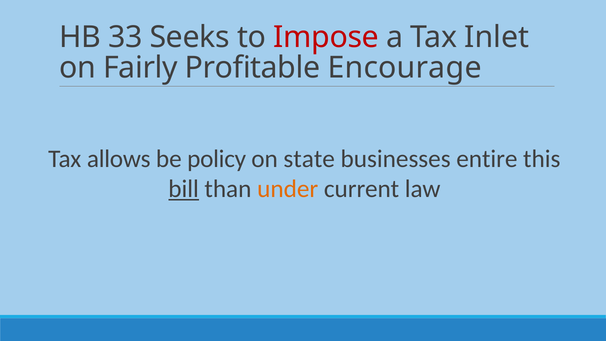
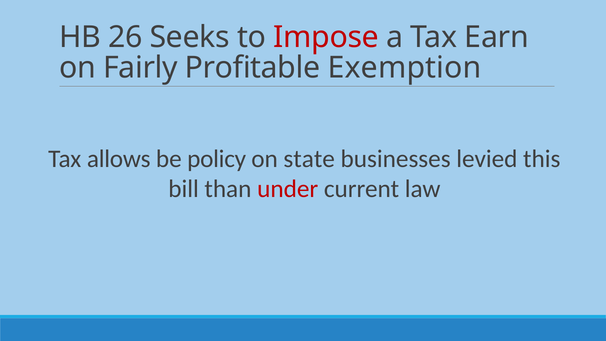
33: 33 -> 26 (125, 37)
Inlet: Inlet -> Earn (497, 37)
Encourage: Encourage -> Exemption (405, 68)
entire: entire -> levied (487, 159)
bill underline: present -> none (184, 189)
under colour: orange -> red (288, 189)
